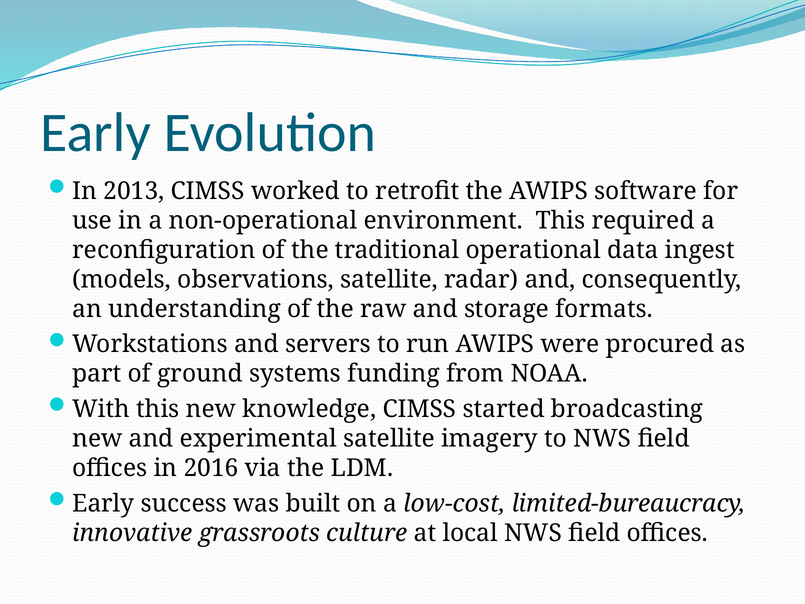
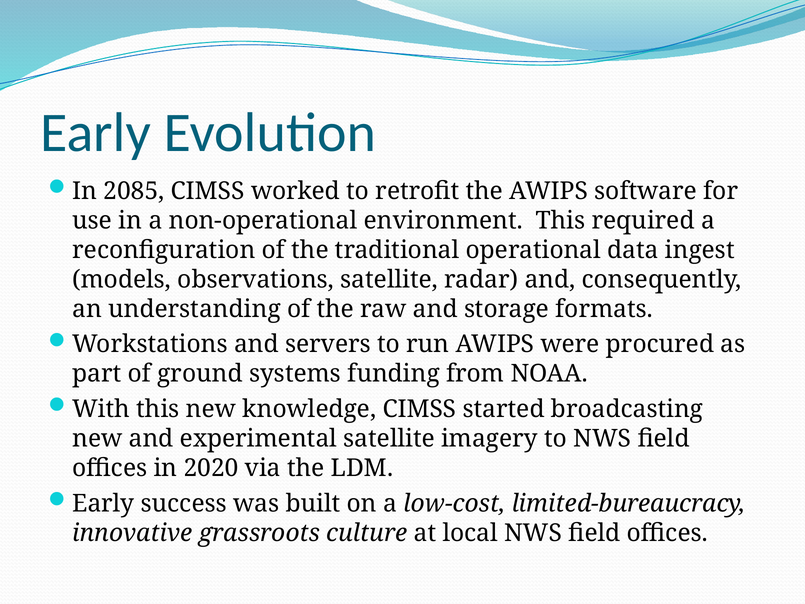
2013: 2013 -> 2085 (134, 191)
2016: 2016 -> 2020 (211, 468)
